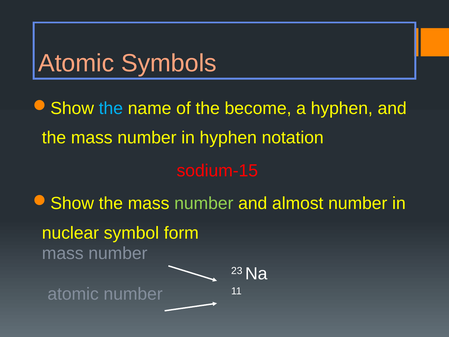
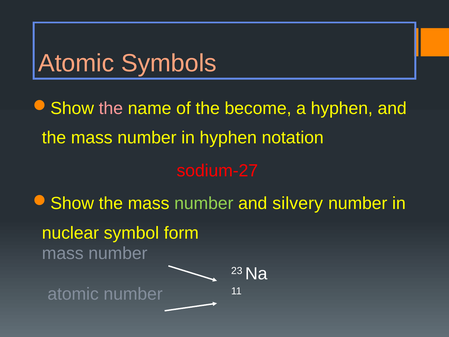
the colour: light blue -> pink (111, 108)
sodium-15: sodium-15 -> sodium-27 (217, 171)
almost: almost -> silvery (298, 203)
